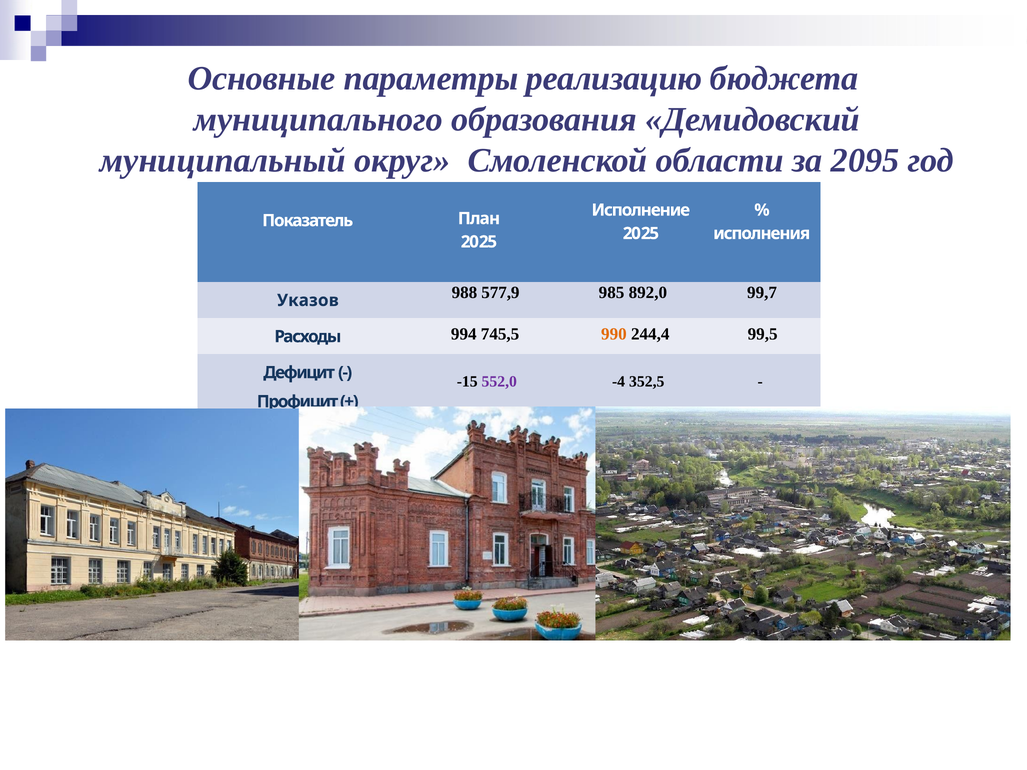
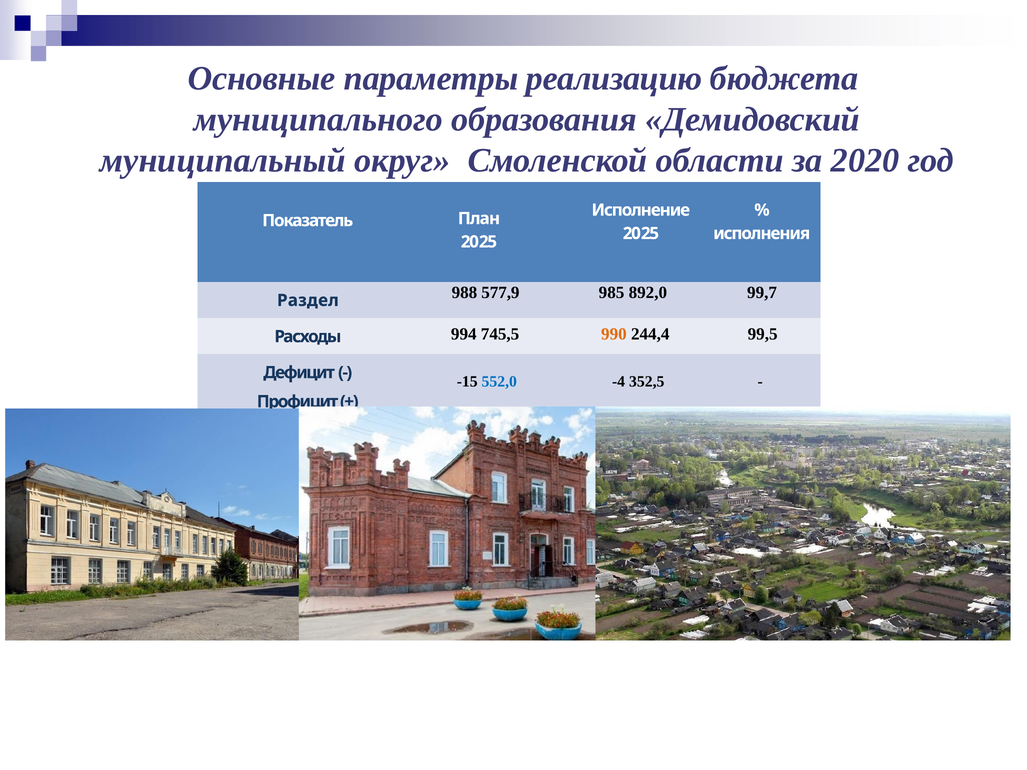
2095: 2095 -> 2020 (865, 160)
Указов: Указов -> Раздел (308, 300)
552,0 colour: purple -> blue (499, 382)
